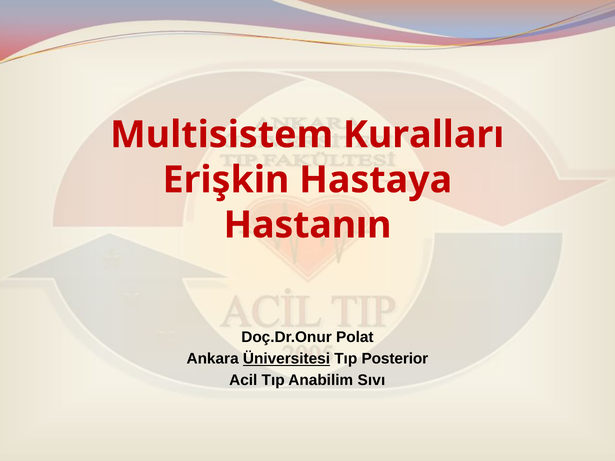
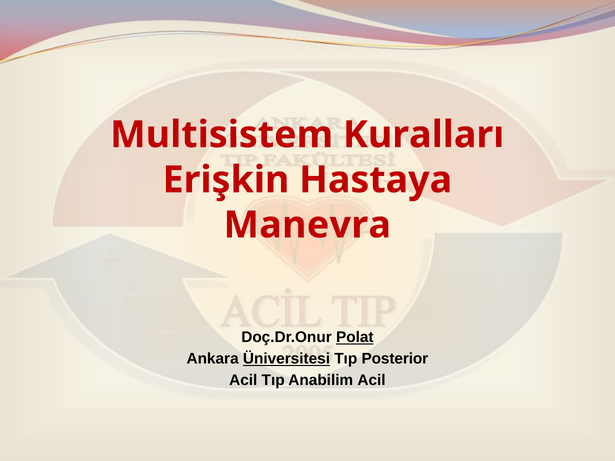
Hastanın: Hastanın -> Manevra (307, 225)
Polat underline: none -> present (355, 338)
Anabilim Sıvı: Sıvı -> Acil (372, 381)
